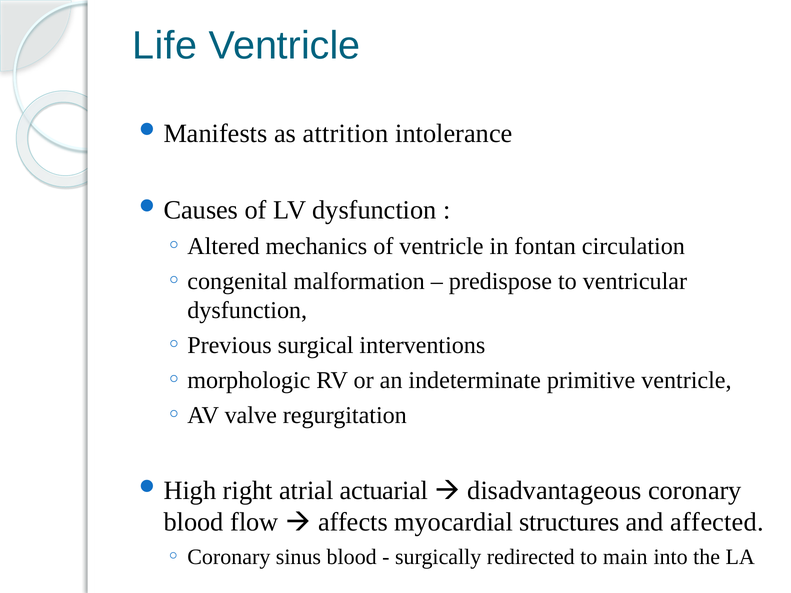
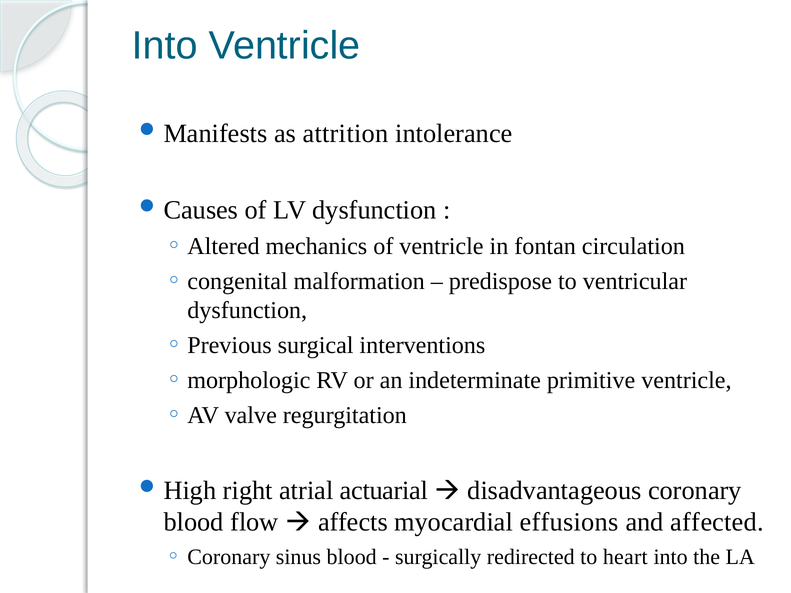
Life: Life -> Into (165, 46)
structures: structures -> effusions (569, 522)
main: main -> heart (625, 557)
